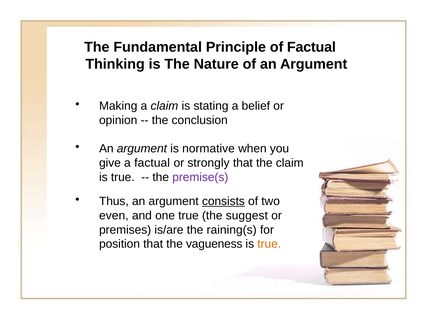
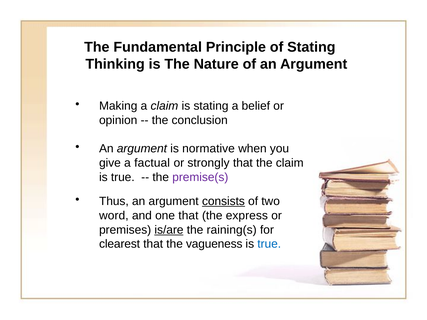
of Factual: Factual -> Stating (311, 47)
even: even -> word (114, 216)
one true: true -> that (188, 216)
suggest: suggest -> express (247, 216)
is/are underline: none -> present (169, 230)
position: position -> clearest (120, 244)
true colour: orange -> blue (269, 244)
